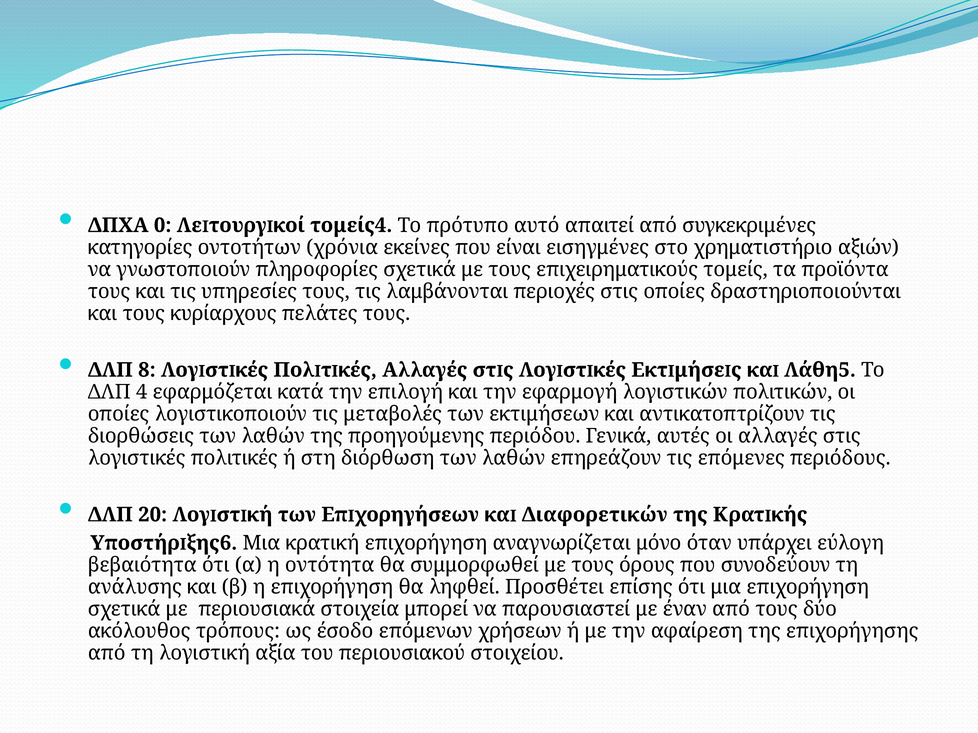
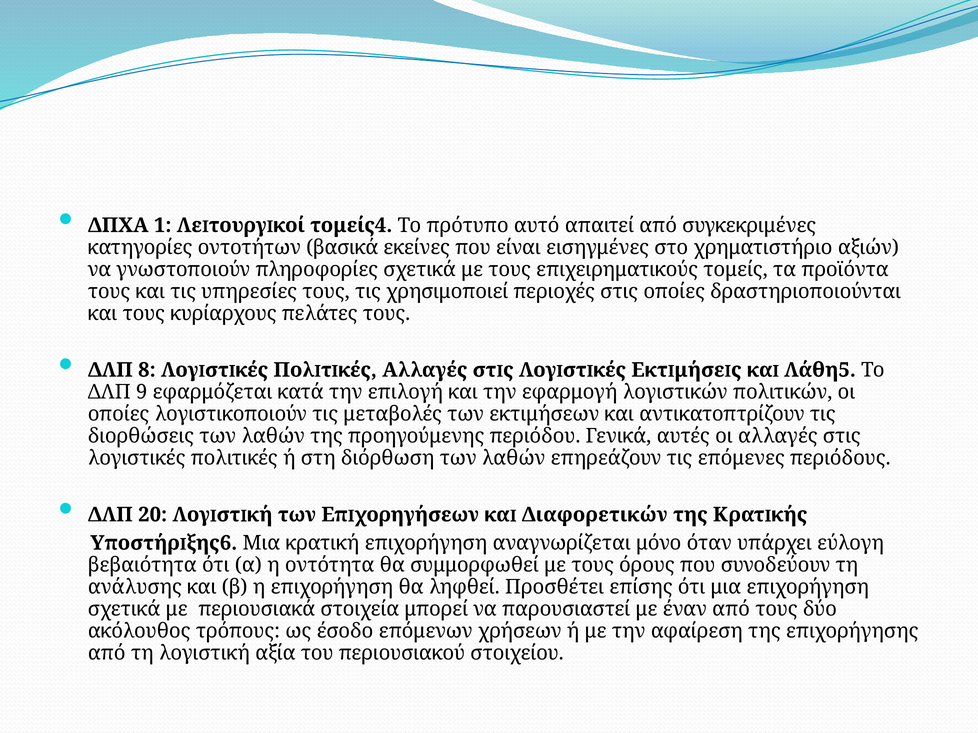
0: 0 -> 1 (163, 225)
χρόνια: χρόνια -> βασικά (342, 247)
λαμβάνονται: λαμβάνονται -> χρησιμοποιεί (447, 292)
4: 4 -> 9 (142, 392)
